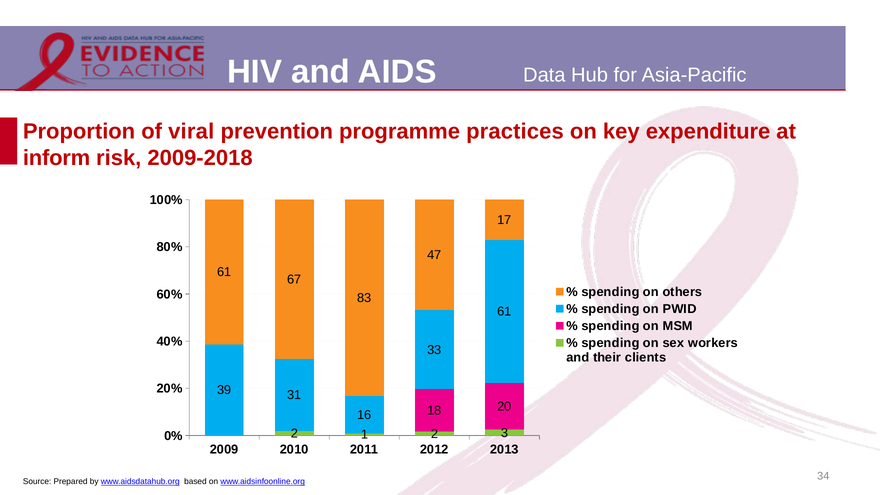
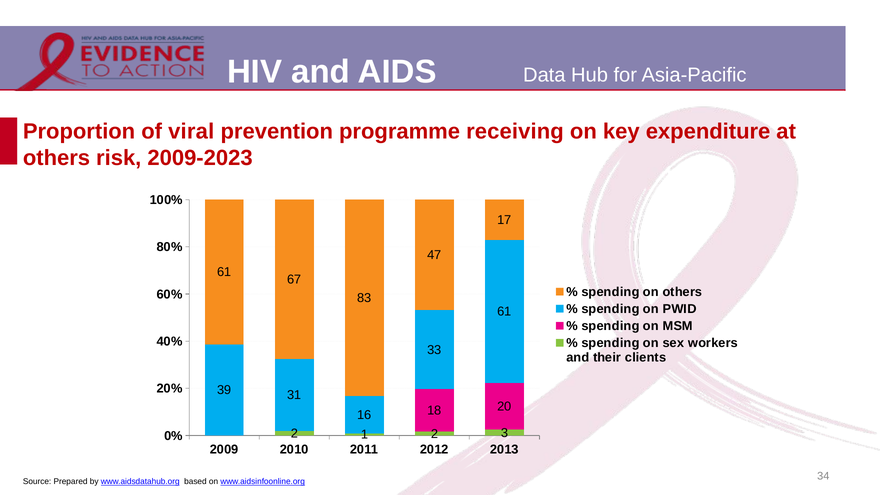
practices: practices -> receiving (515, 131)
inform: inform -> others (56, 158)
2009-2018: 2009-2018 -> 2009-2023 (200, 158)
